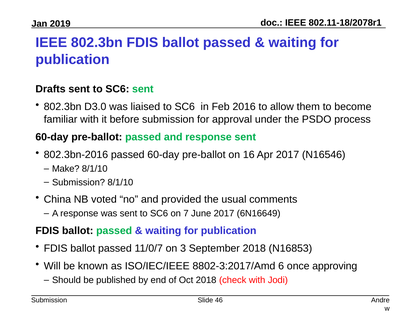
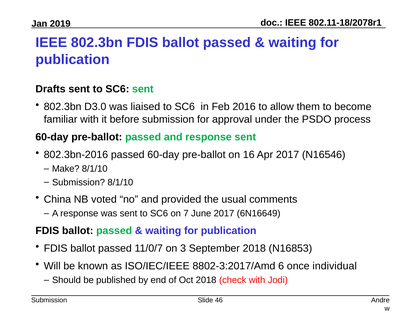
approving: approving -> individual (335, 266)
